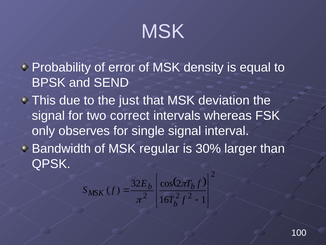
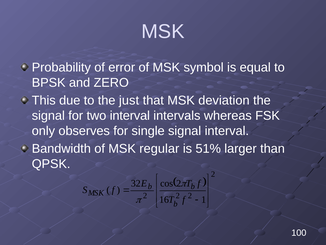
density: density -> symbol (204, 67)
SEND: SEND -> ZERO (111, 82)
two correct: correct -> interval (130, 115)
30%: 30% -> 51% (208, 148)
